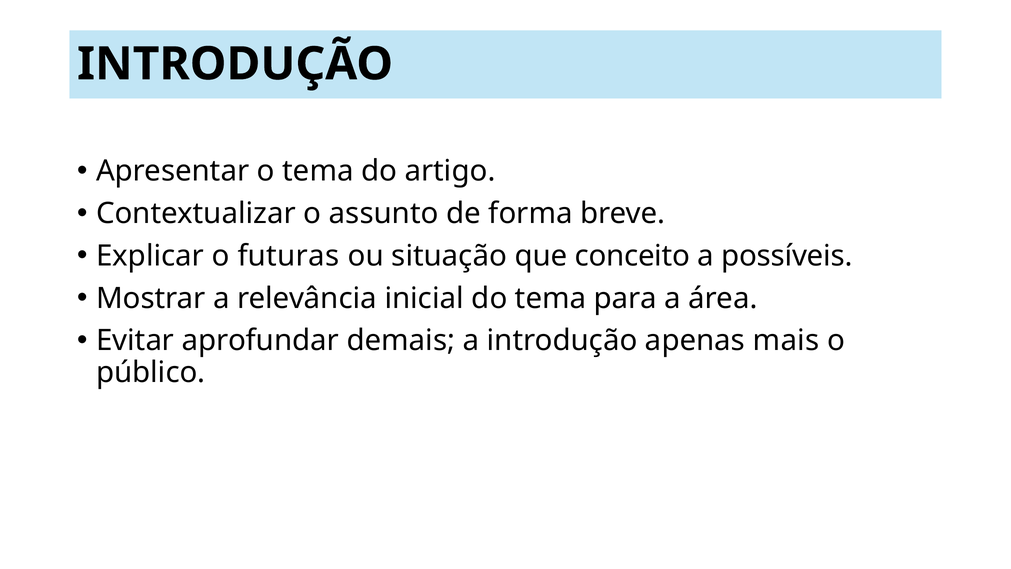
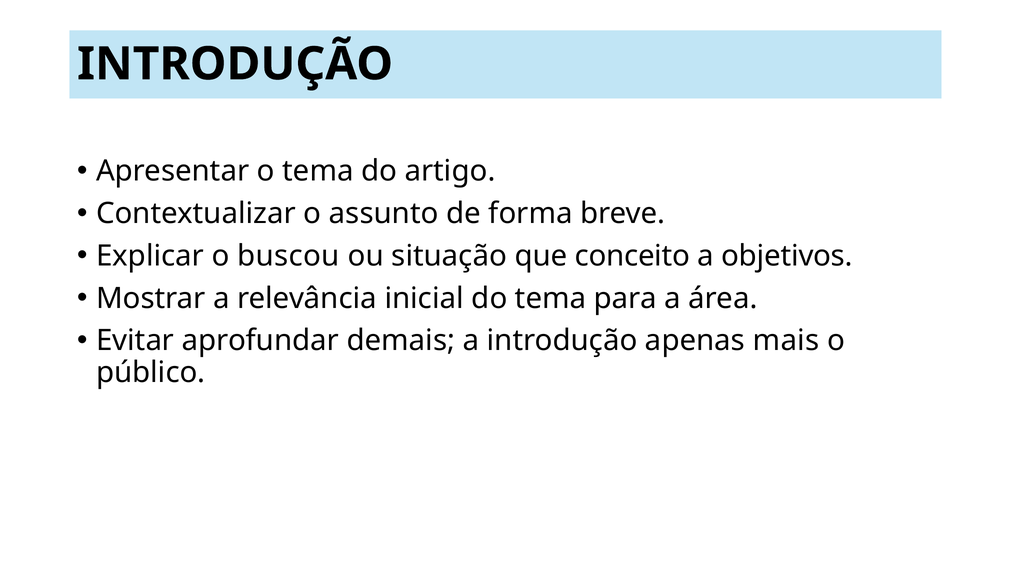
futuras: futuras -> buscou (288, 256)
possíveis: possíveis -> objetivos (787, 256)
